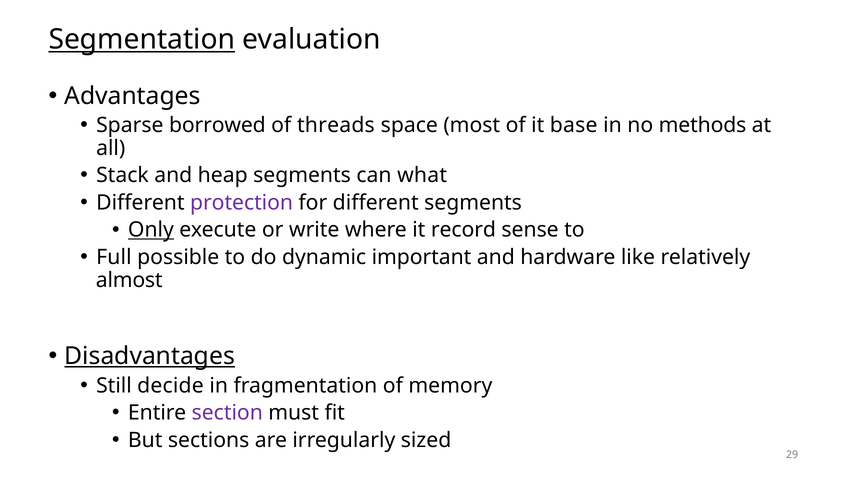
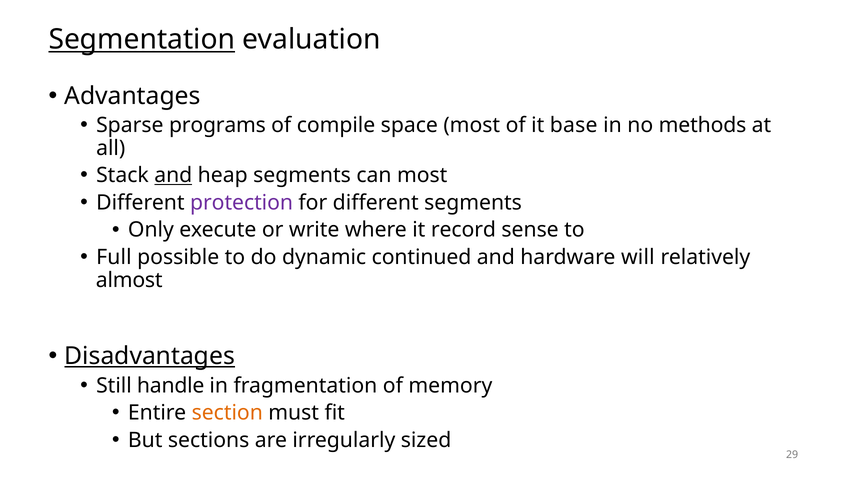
borrowed: borrowed -> programs (217, 125)
threads: threads -> compile (336, 125)
and underline: none -> present (173, 175)
can what: what -> most (422, 175)
Only underline: present -> none (151, 230)
important: important -> continued (422, 257)
like: like -> will (638, 257)
decide: decide -> handle (171, 385)
section colour: purple -> orange (227, 412)
